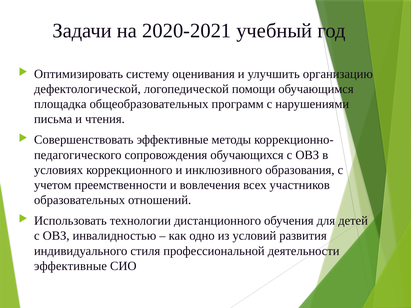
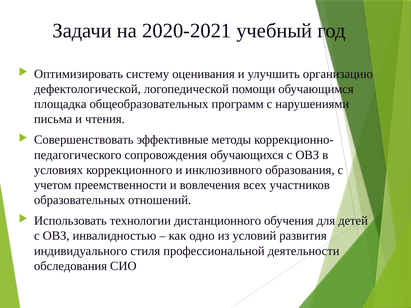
эффективные: эффективные -> обследования (71, 266)
